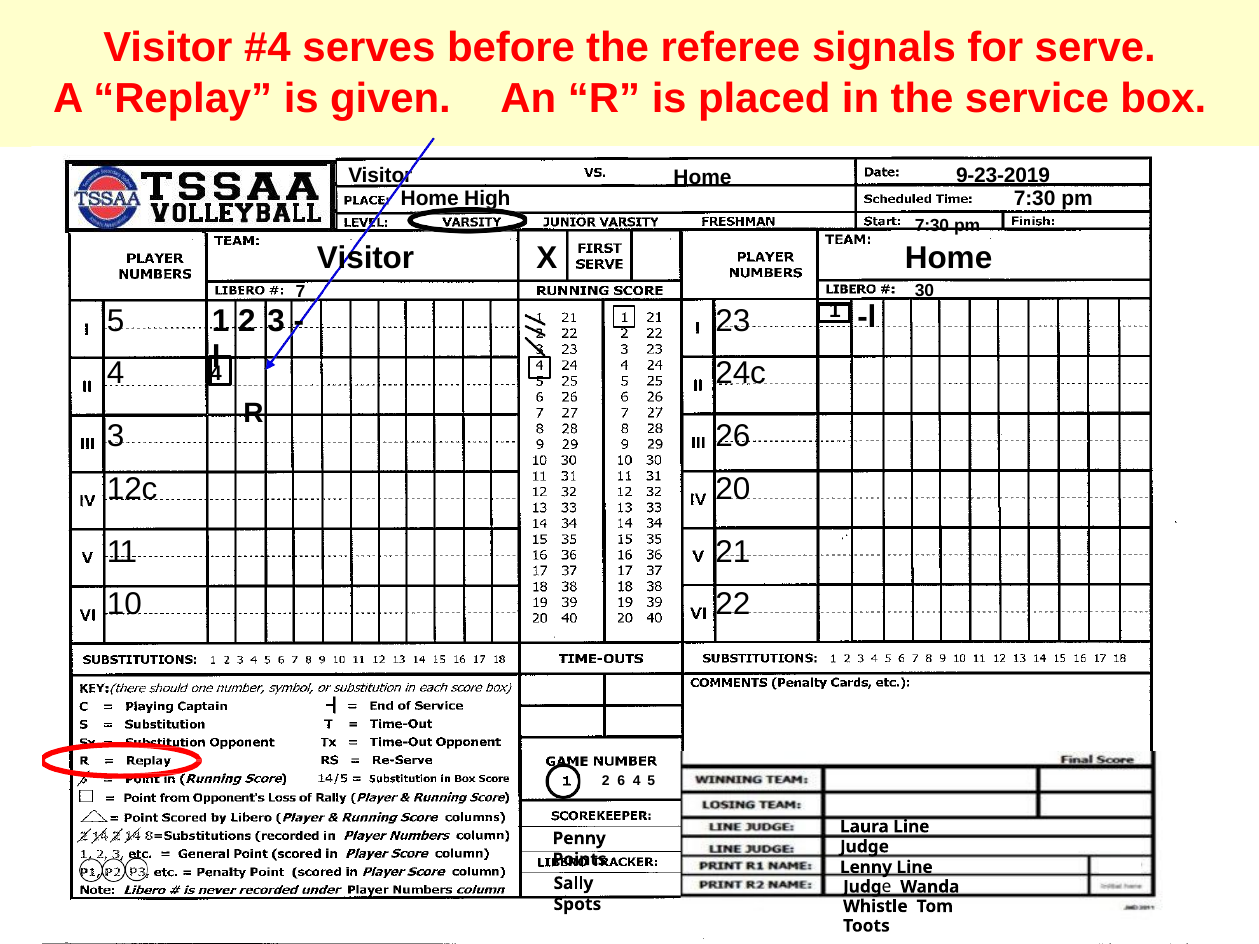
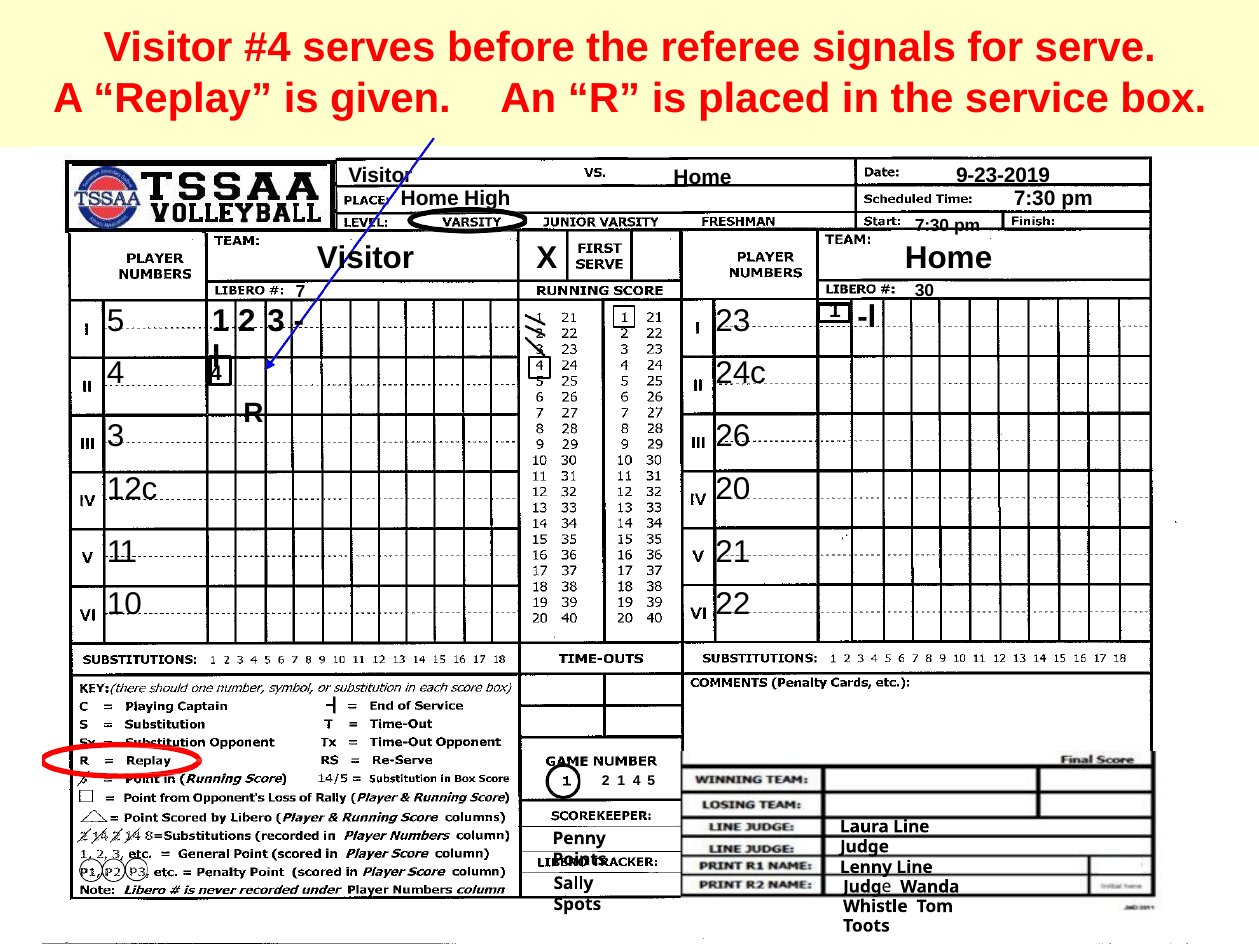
2 6: 6 -> 1 (621, 781)
